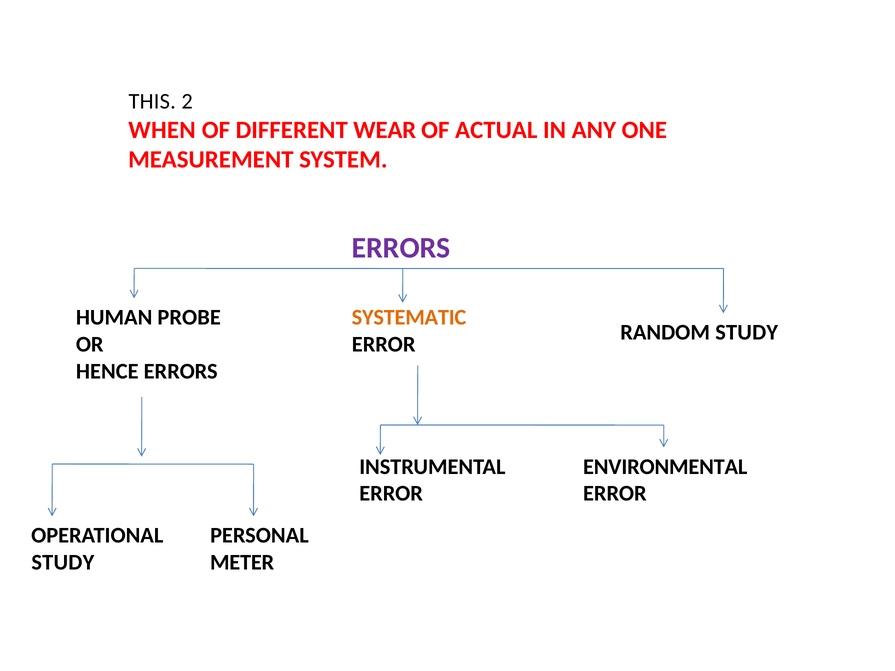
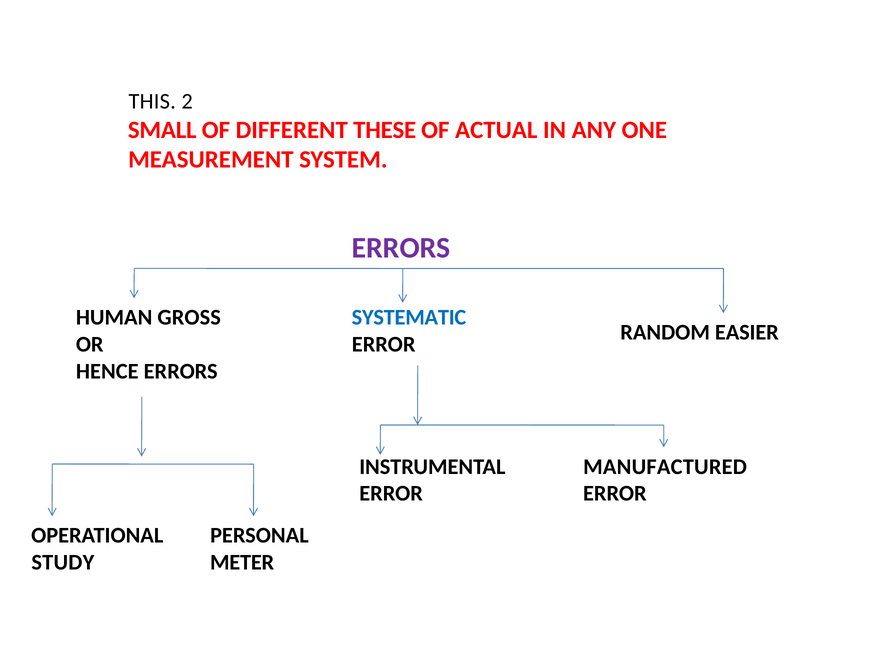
WHEN: WHEN -> SMALL (162, 130)
WEAR: WEAR -> THESE (385, 130)
PROBE: PROBE -> GROSS (189, 318)
SYSTEMATIC colour: orange -> blue (409, 318)
RANDOM STUDY: STUDY -> EASIER (747, 333)
ENVIRONMENTAL: ENVIRONMENTAL -> MANUFACTURED (665, 467)
